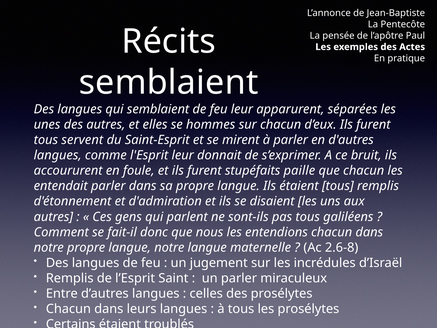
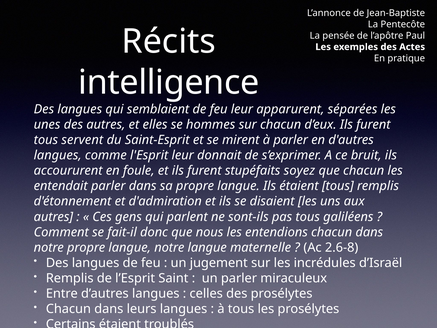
semblaient: semblaient -> intelligence (169, 82)
paille: paille -> soyez (299, 171)
